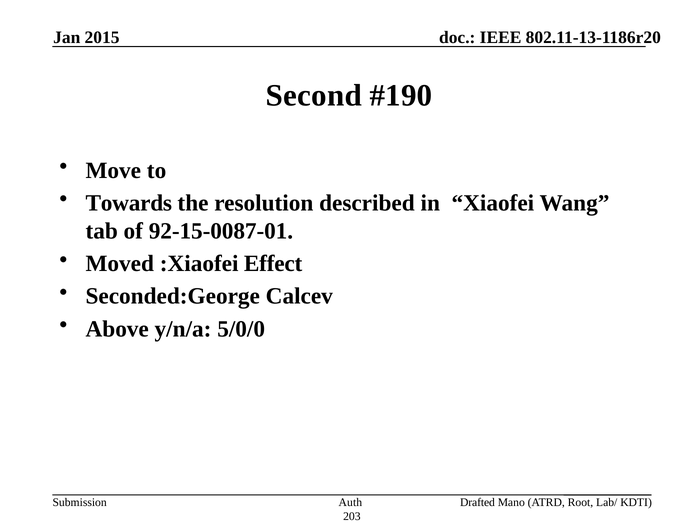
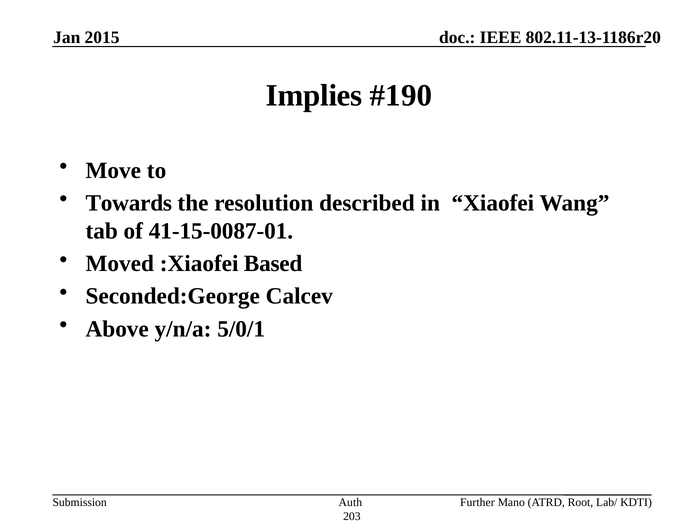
Second: Second -> Implies (314, 95)
92-15-0087-01: 92-15-0087-01 -> 41-15-0087-01 (221, 231)
Effect: Effect -> Based (273, 263)
5/0/0: 5/0/0 -> 5/0/1 (241, 329)
Drafted: Drafted -> Further (477, 502)
